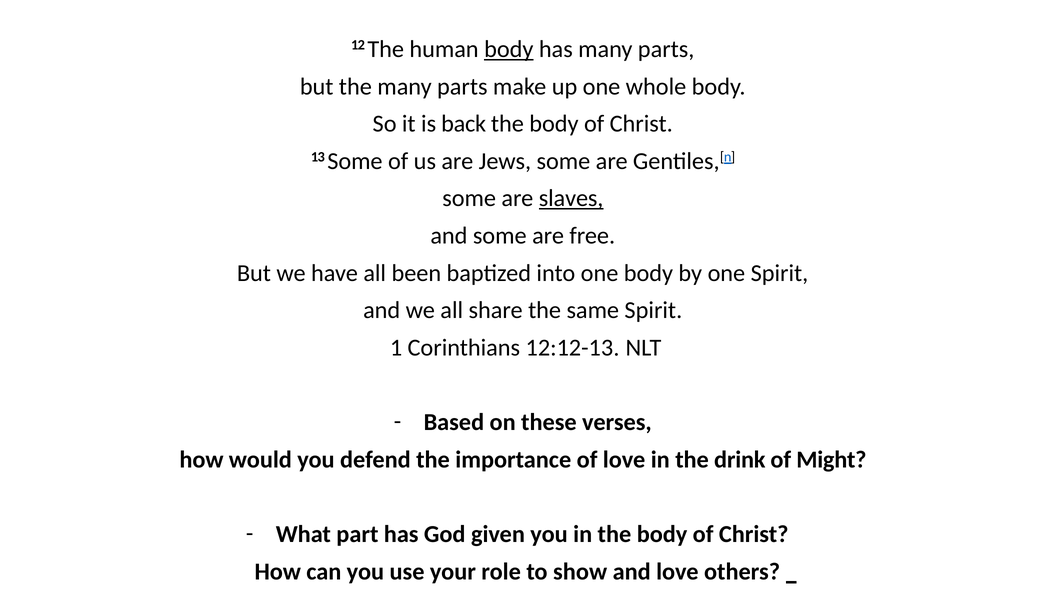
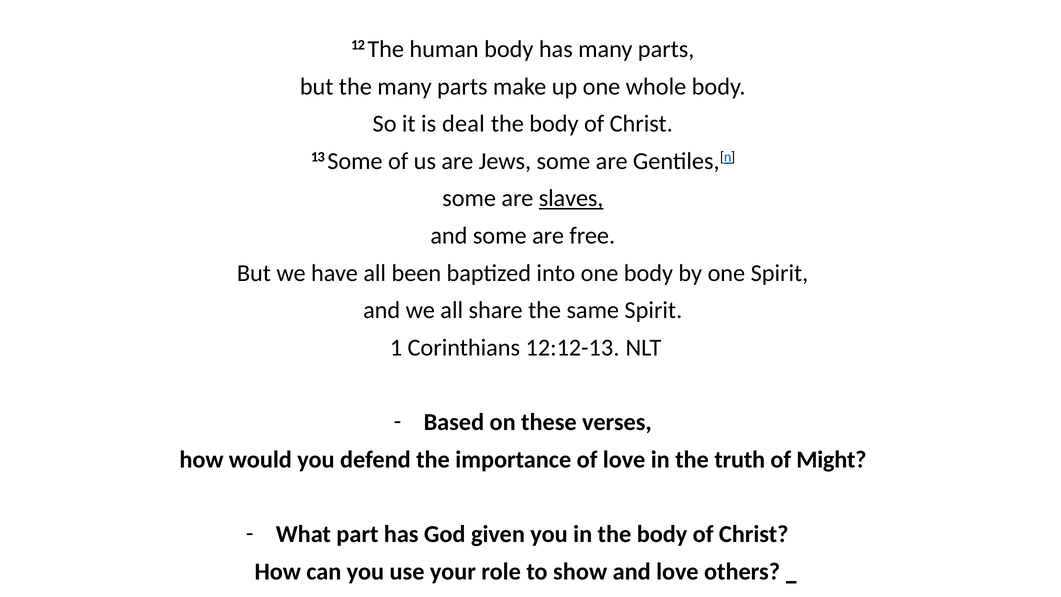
body underline: present -> none (509, 49)
back: back -> deal (463, 124)
drink: drink -> truth (740, 460)
